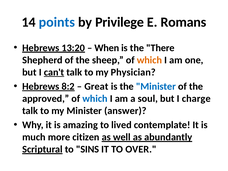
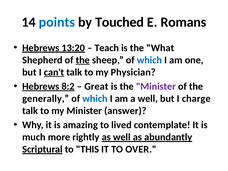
Privilege: Privilege -> Touched (120, 22)
When: When -> Teach (107, 48)
There: There -> What (160, 48)
the underline: none -> present (83, 60)
which colour: orange -> blue (149, 60)
Minister colour: blue -> purple (156, 86)
approved: approved -> generally (46, 99)
a soul: soul -> well (148, 99)
citizen: citizen -> rightly (86, 137)
SINS: SINS -> THIS (88, 149)
